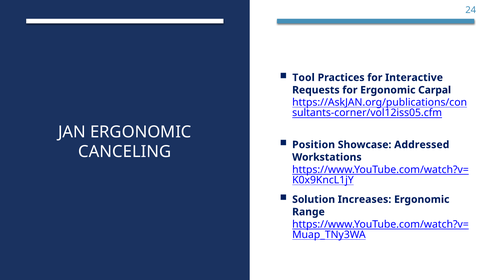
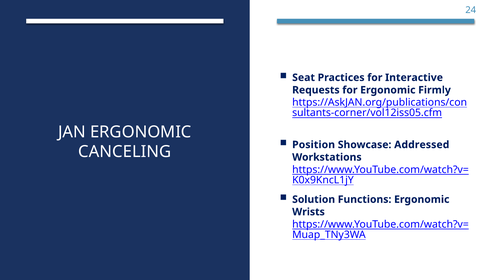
Tool: Tool -> Seat (304, 78)
Carpal: Carpal -> Firmly (435, 90)
Increases: Increases -> Functions (365, 200)
Range: Range -> Wrists (308, 212)
